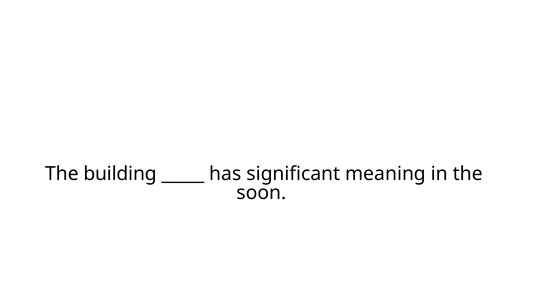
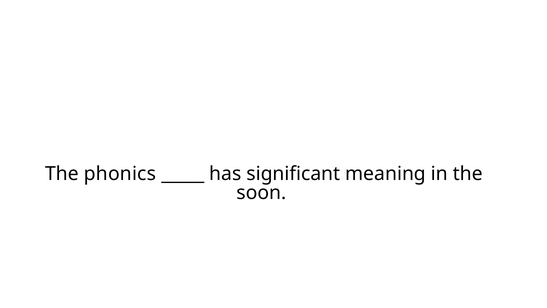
building: building -> phonics (120, 174)
